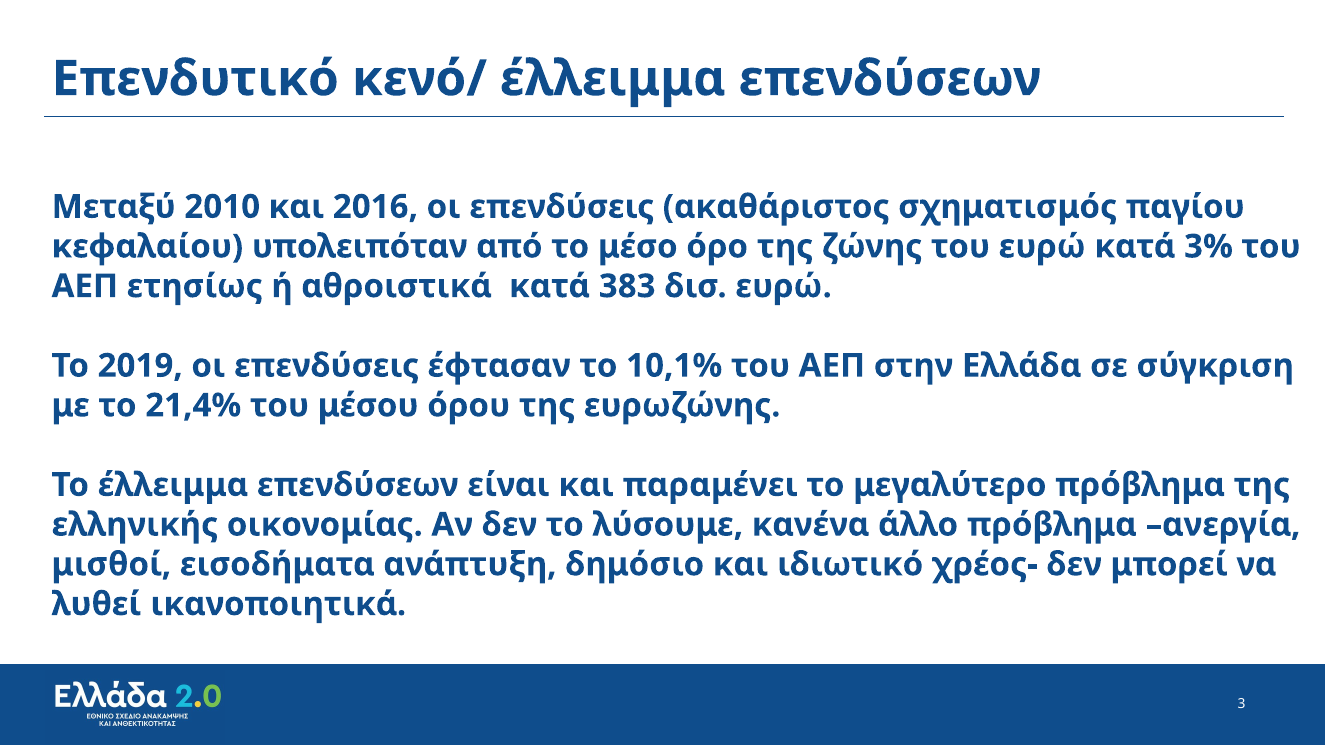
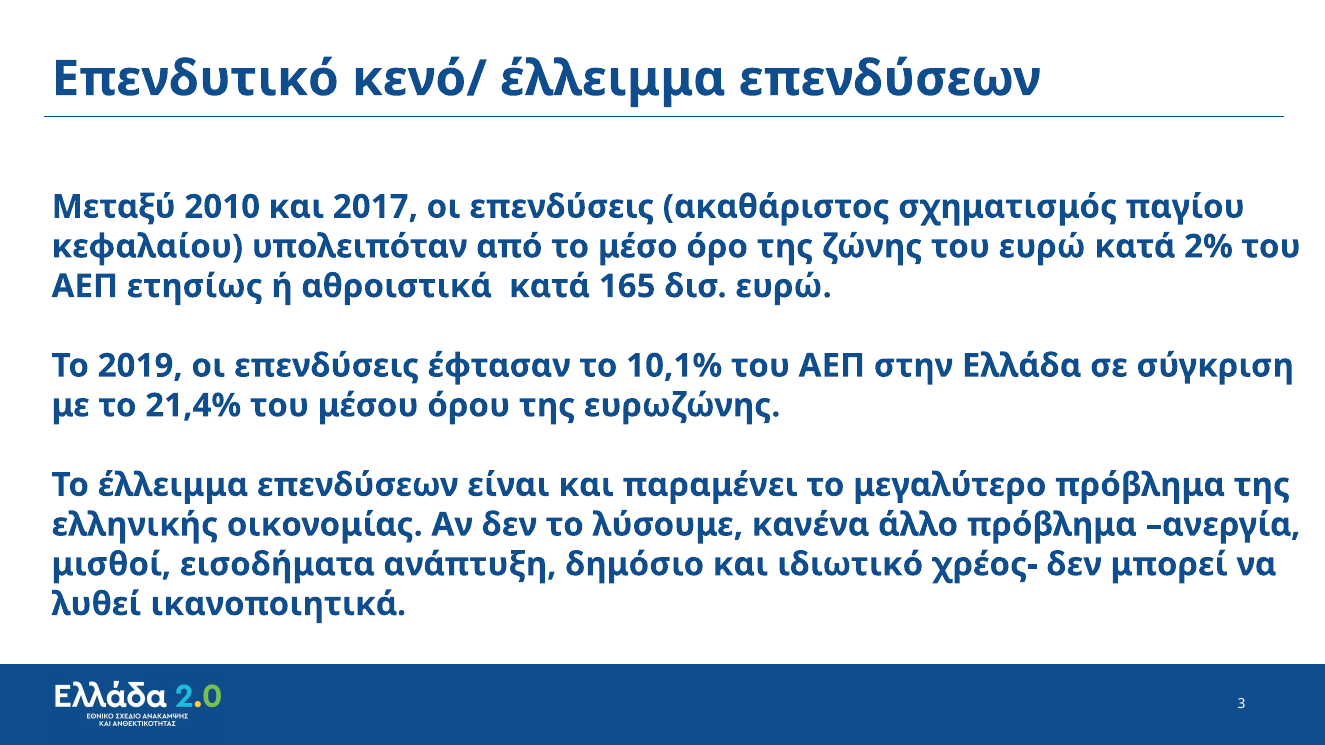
2016: 2016 -> 2017 (375, 207)
3%: 3% -> 2% (1208, 247)
383: 383 -> 165 (627, 286)
